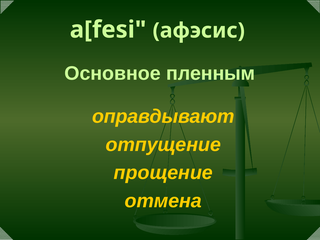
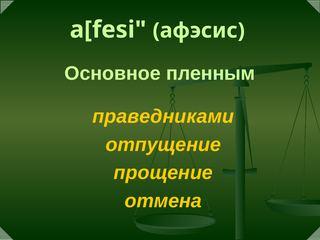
оправдывают: оправдывают -> праведниками (163, 116)
